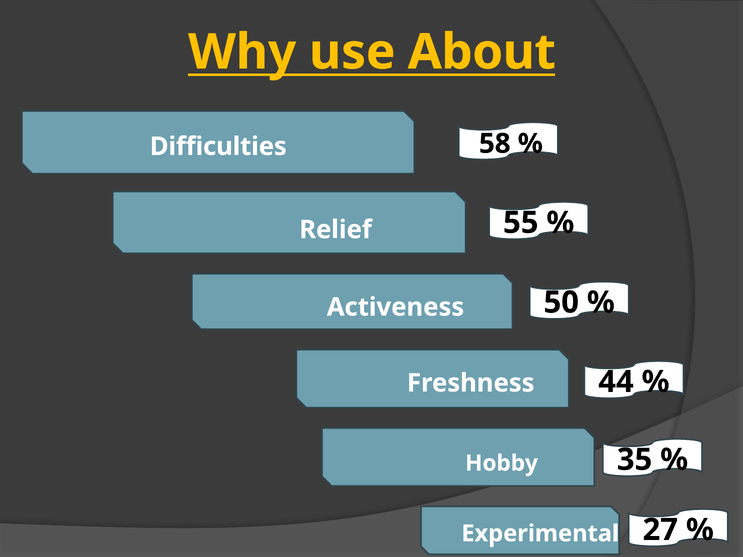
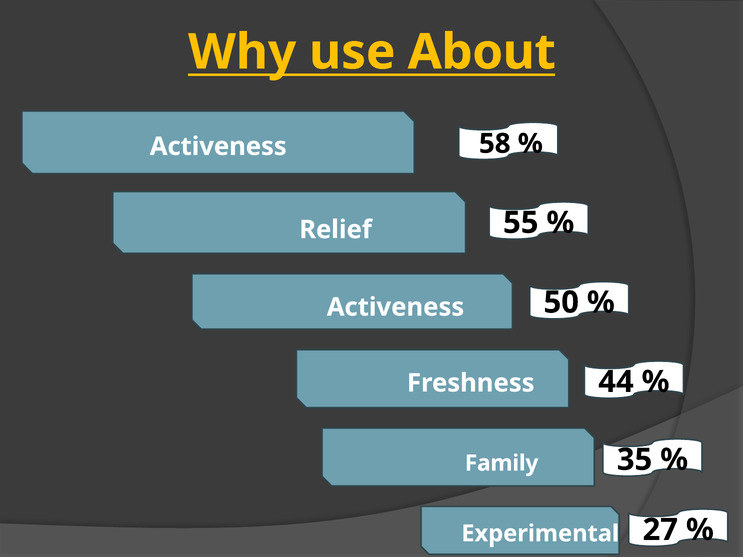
Difficulties: Difficulties -> Activeness (218, 147)
Hobby: Hobby -> Family (502, 463)
